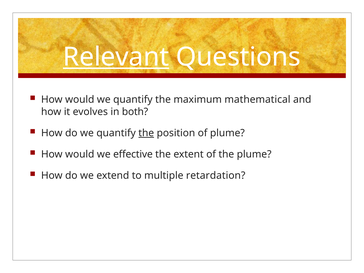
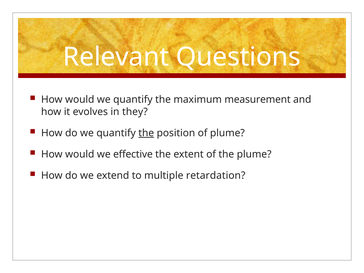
Relevant underline: present -> none (116, 57)
mathematical: mathematical -> measurement (258, 100)
both: both -> they (135, 112)
